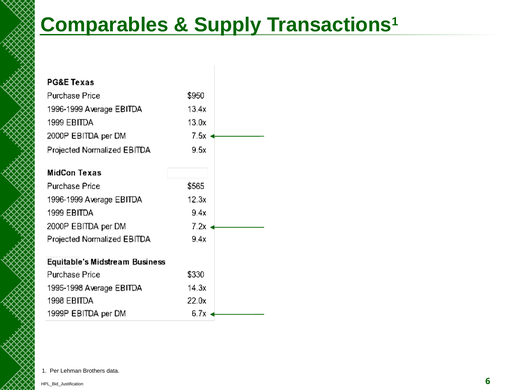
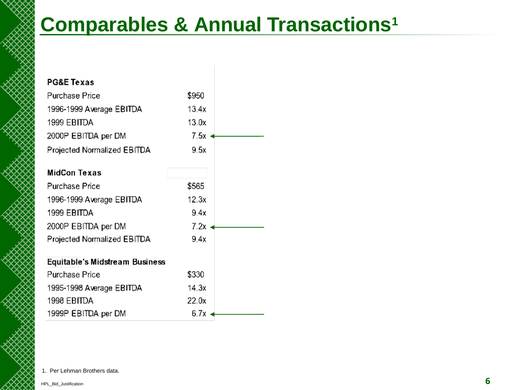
Supply: Supply -> Annual (228, 25)
